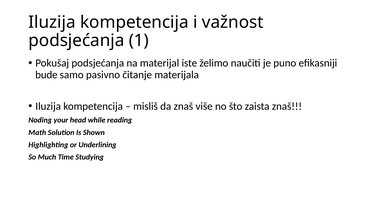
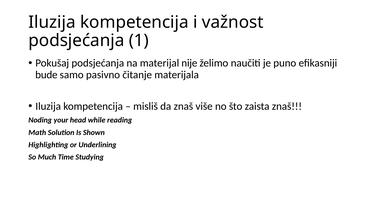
iste: iste -> nije (189, 63)
